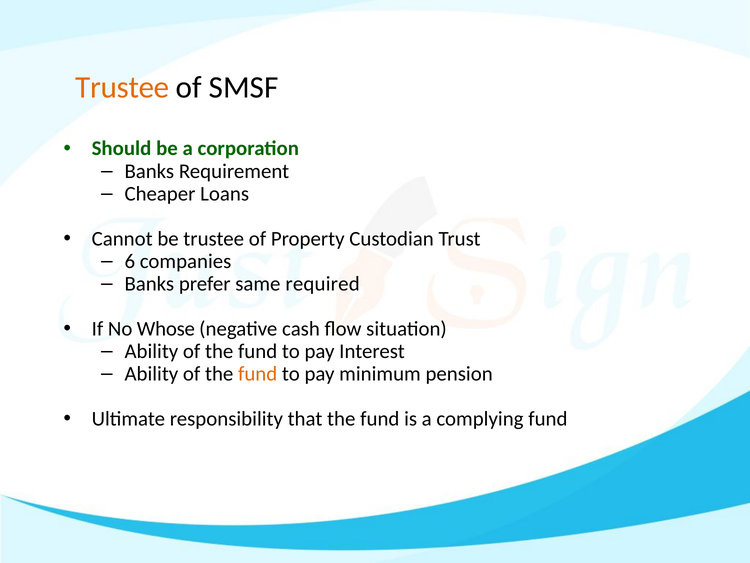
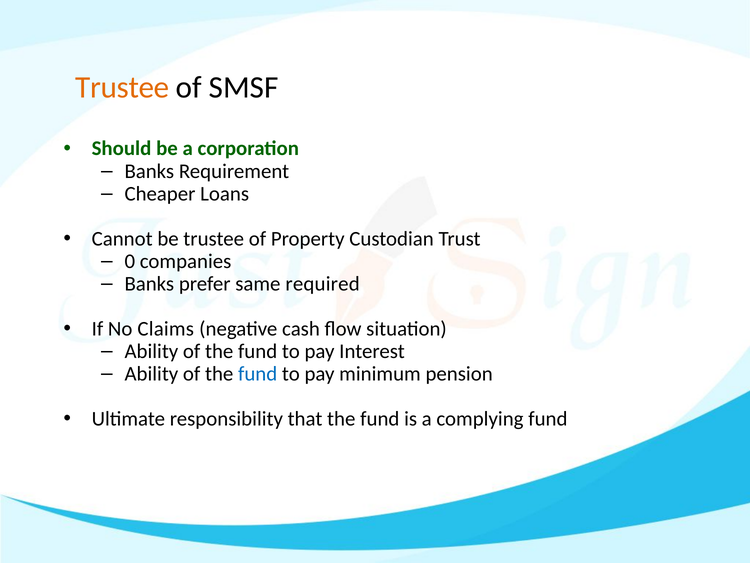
6: 6 -> 0 (130, 261)
Whose: Whose -> Claims (166, 328)
fund colour: orange -> blue (258, 373)
